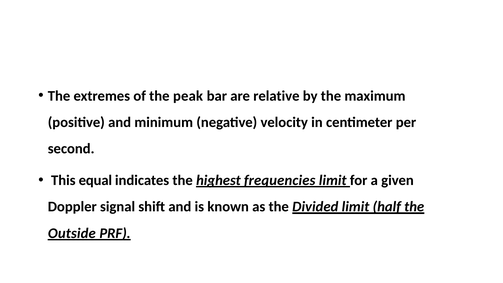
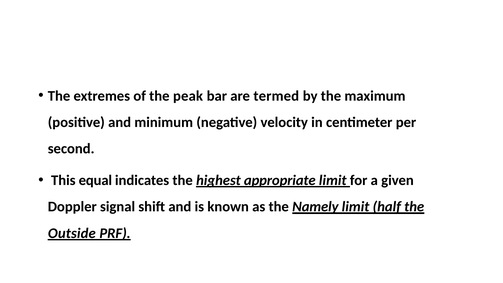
relative: relative -> termed (276, 96)
frequencies: frequencies -> appropriate (280, 180)
Divided: Divided -> Namely (315, 207)
